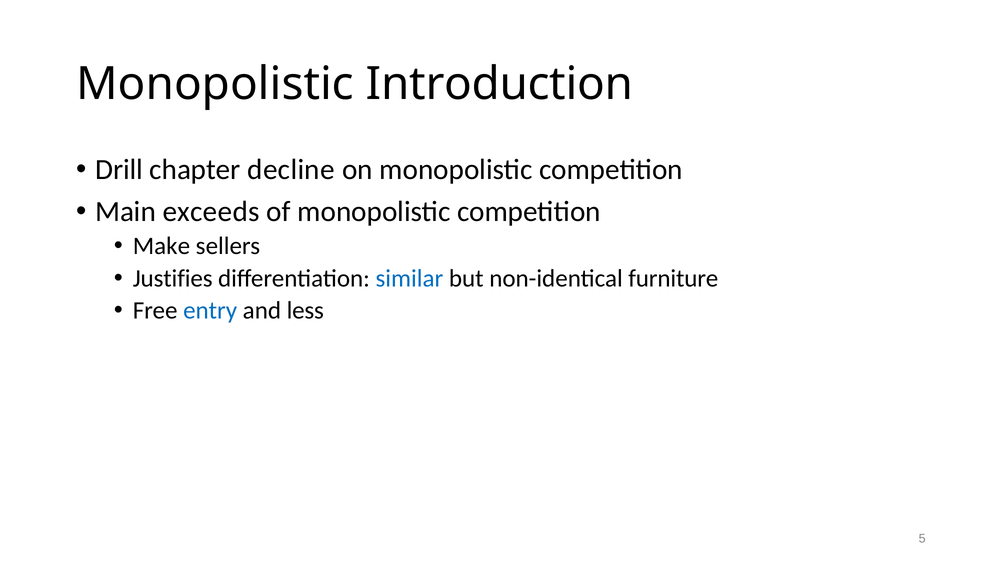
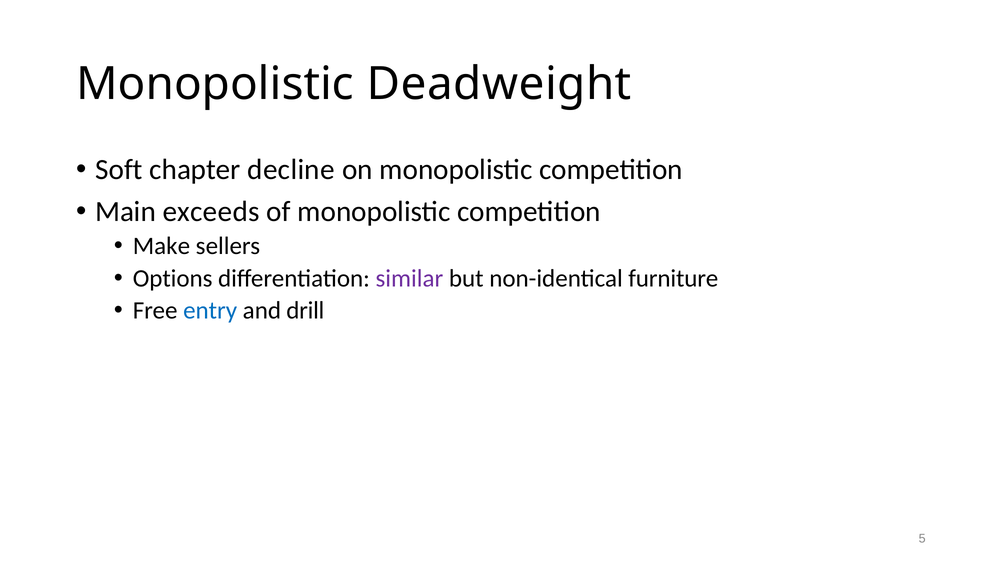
Introduction: Introduction -> Deadweight (499, 84)
Drill: Drill -> Soft (119, 169)
Justifies: Justifies -> Options (173, 278)
similar colour: blue -> purple (409, 278)
less: less -> drill (305, 310)
